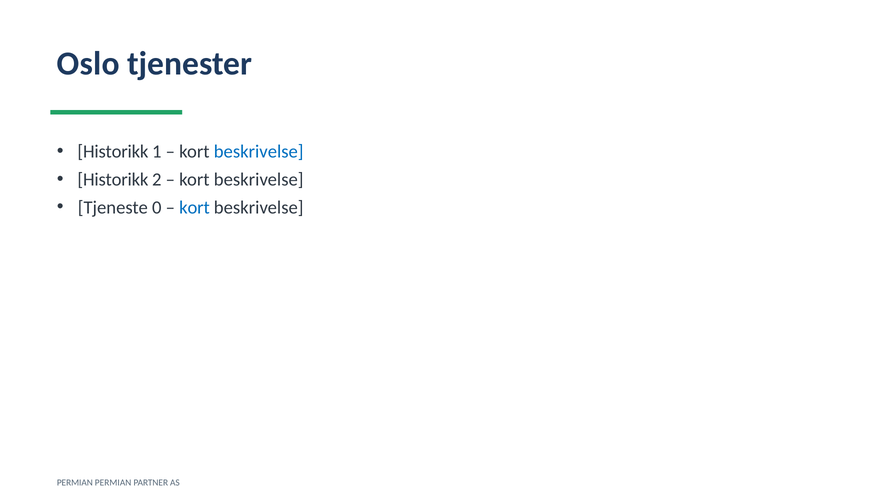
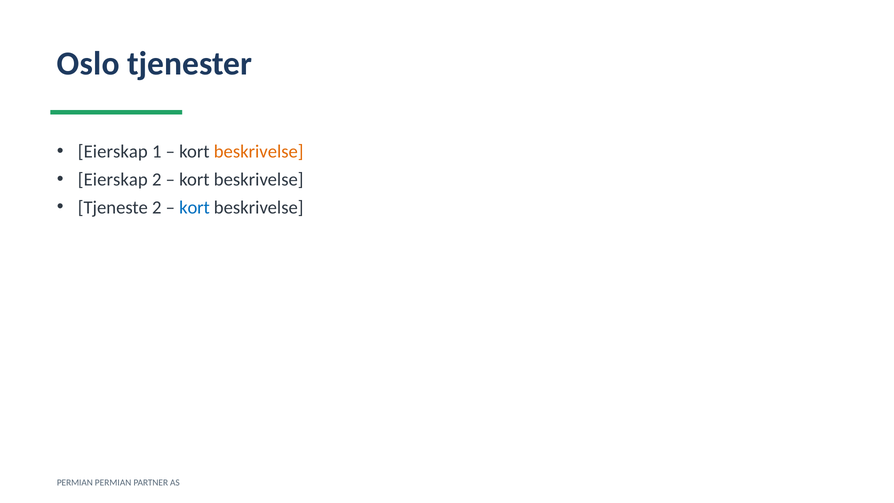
Historikk: Historikk -> Eierskap (113, 151)
beskrivelse colour: blue -> orange (259, 151)
Historikk: Historikk -> Eierskap (113, 179)
Tjeneste 0: 0 -> 2 (157, 207)
